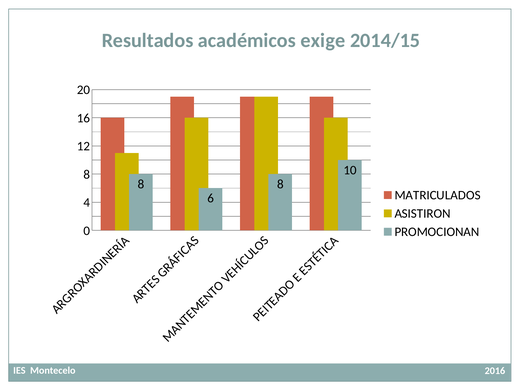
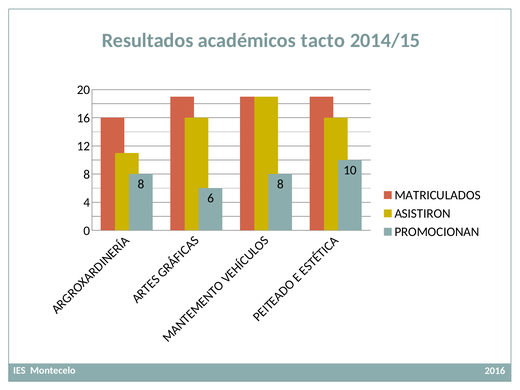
exige: exige -> tacto (323, 41)
